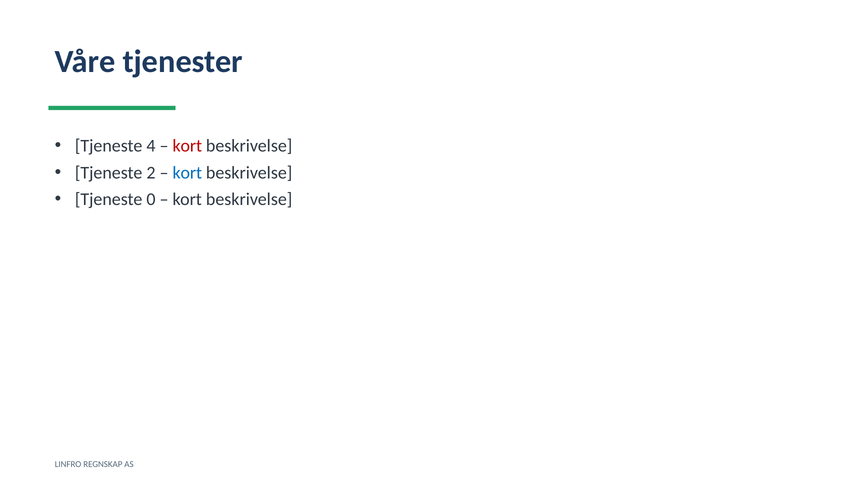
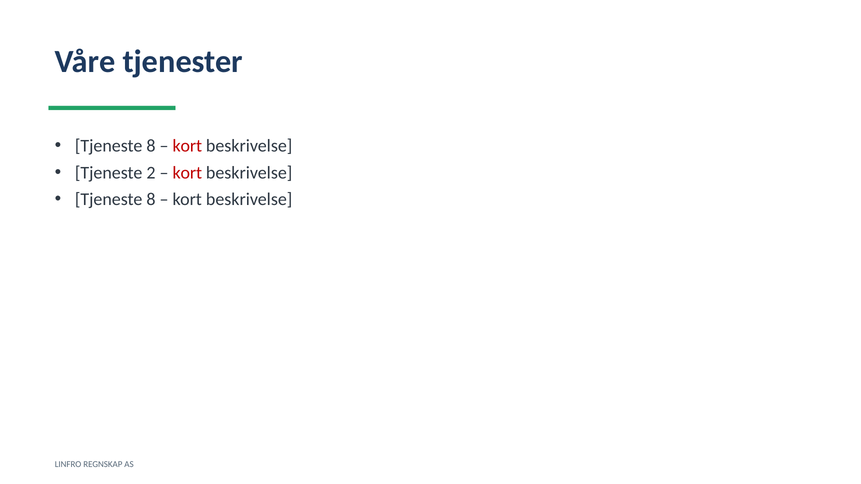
4: 4 -> 8 (151, 146)
kort colour: blue -> red (187, 173)
0: 0 -> 8 (151, 200)
